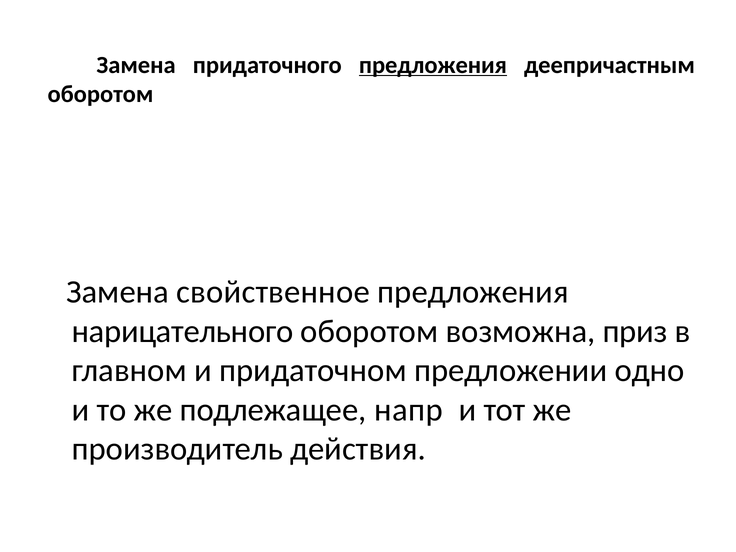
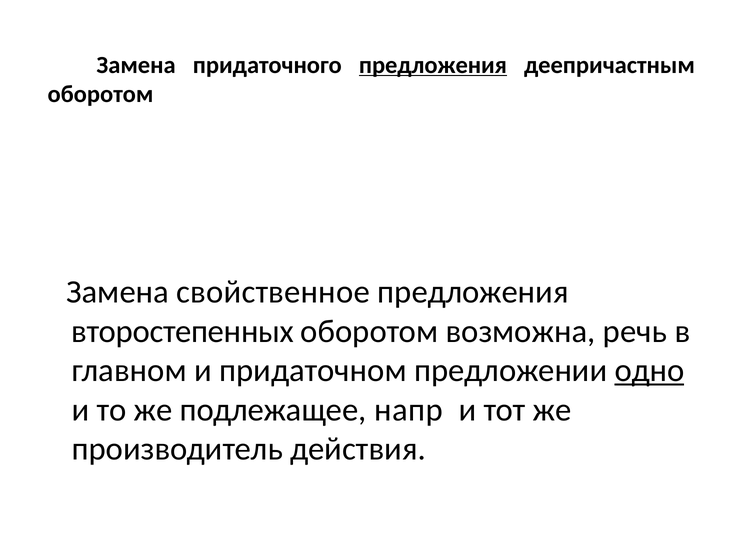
нарицательного: нарицательного -> второстепенных (183, 331)
приз: приз -> речь (635, 331)
одно underline: none -> present (650, 371)
